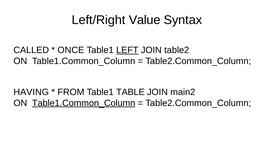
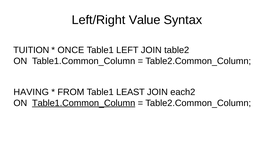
CALLED: CALLED -> TUITION (31, 50)
LEFT underline: present -> none (127, 50)
TABLE: TABLE -> LEAST (130, 92)
main2: main2 -> each2 (183, 92)
